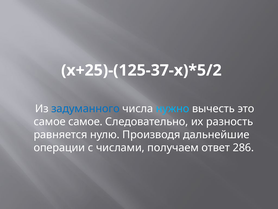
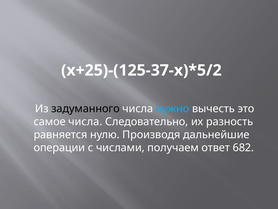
задуманного colour: blue -> black (85, 108)
самое самое: самое -> числа (85, 121)
286: 286 -> 682 (243, 147)
